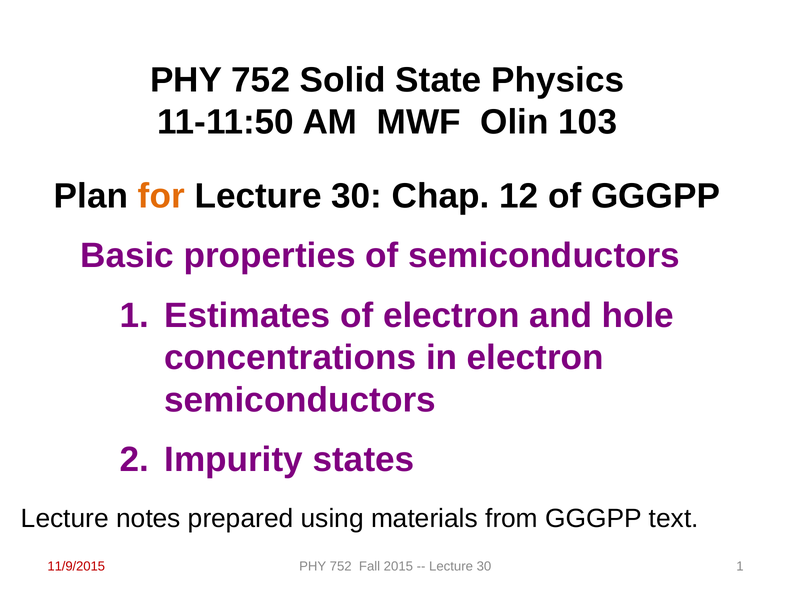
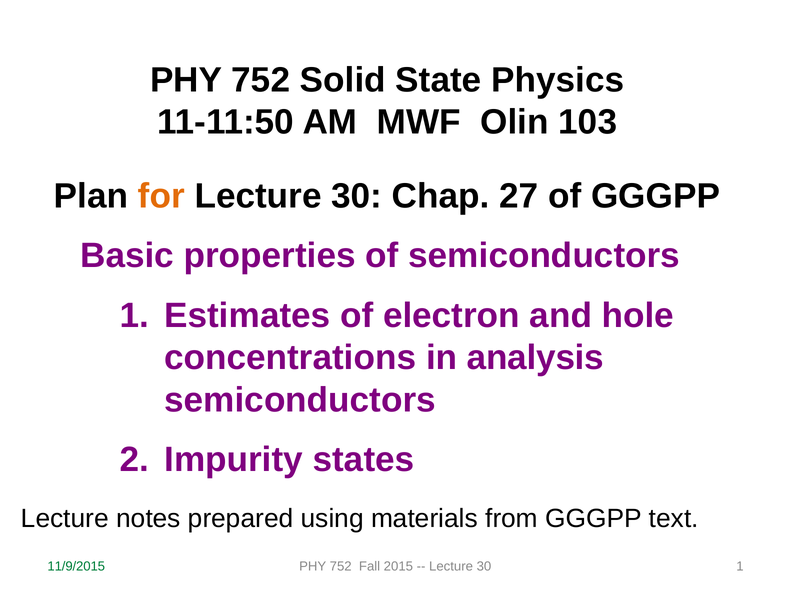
12: 12 -> 27 (519, 196)
in electron: electron -> analysis (535, 358)
11/9/2015 colour: red -> green (76, 567)
